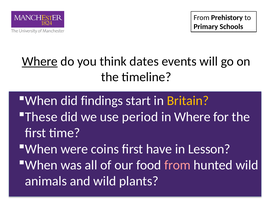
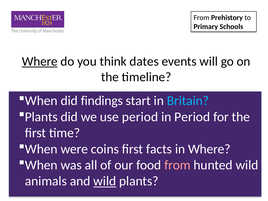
Britain colour: yellow -> light blue (188, 101)
These: These -> Plants (41, 117)
in Where: Where -> Period (192, 117)
have: have -> facts (159, 149)
in Lesson: Lesson -> Where (209, 149)
wild underline: none -> present (105, 181)
